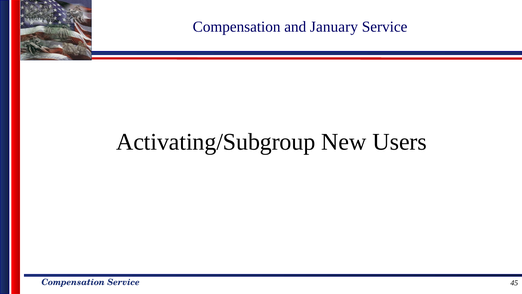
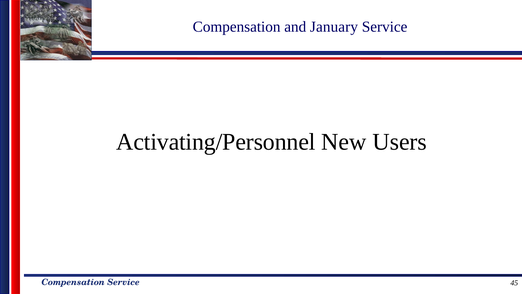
Activating/Subgroup: Activating/Subgroup -> Activating/Personnel (216, 142)
